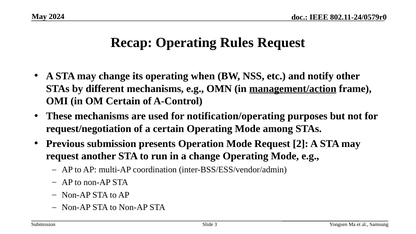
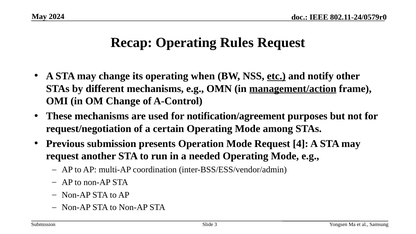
etc underline: none -> present (276, 76)
OM Certain: Certain -> Change (123, 101)
notification/operating: notification/operating -> notification/agreement (236, 116)
2: 2 -> 4 (301, 144)
a change: change -> needed (205, 156)
